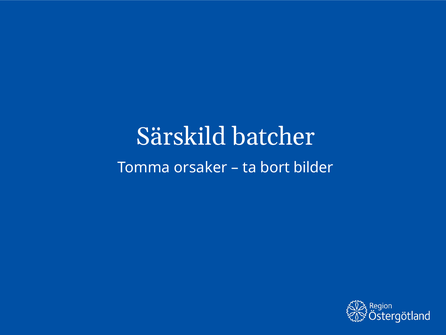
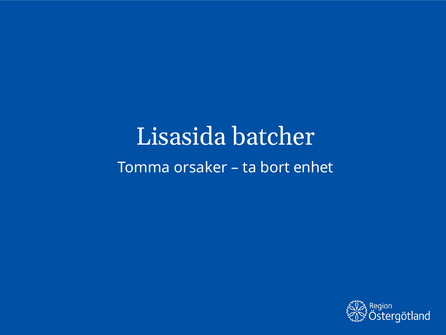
Särskild: Särskild -> Lisasida (181, 137)
bilder: bilder -> enhet (313, 167)
